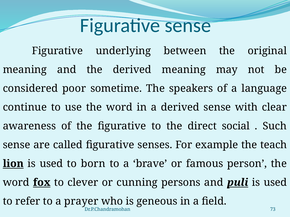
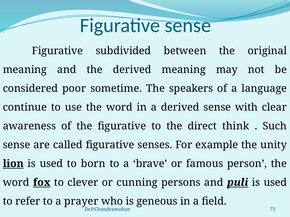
underlying: underlying -> subdivided (123, 51)
social: social -> think (236, 126)
teach: teach -> unity (274, 145)
